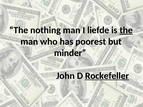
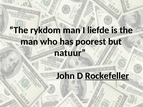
nothing: nothing -> rykdom (46, 30)
the underline: present -> none (126, 30)
minder: minder -> natuur (70, 53)
